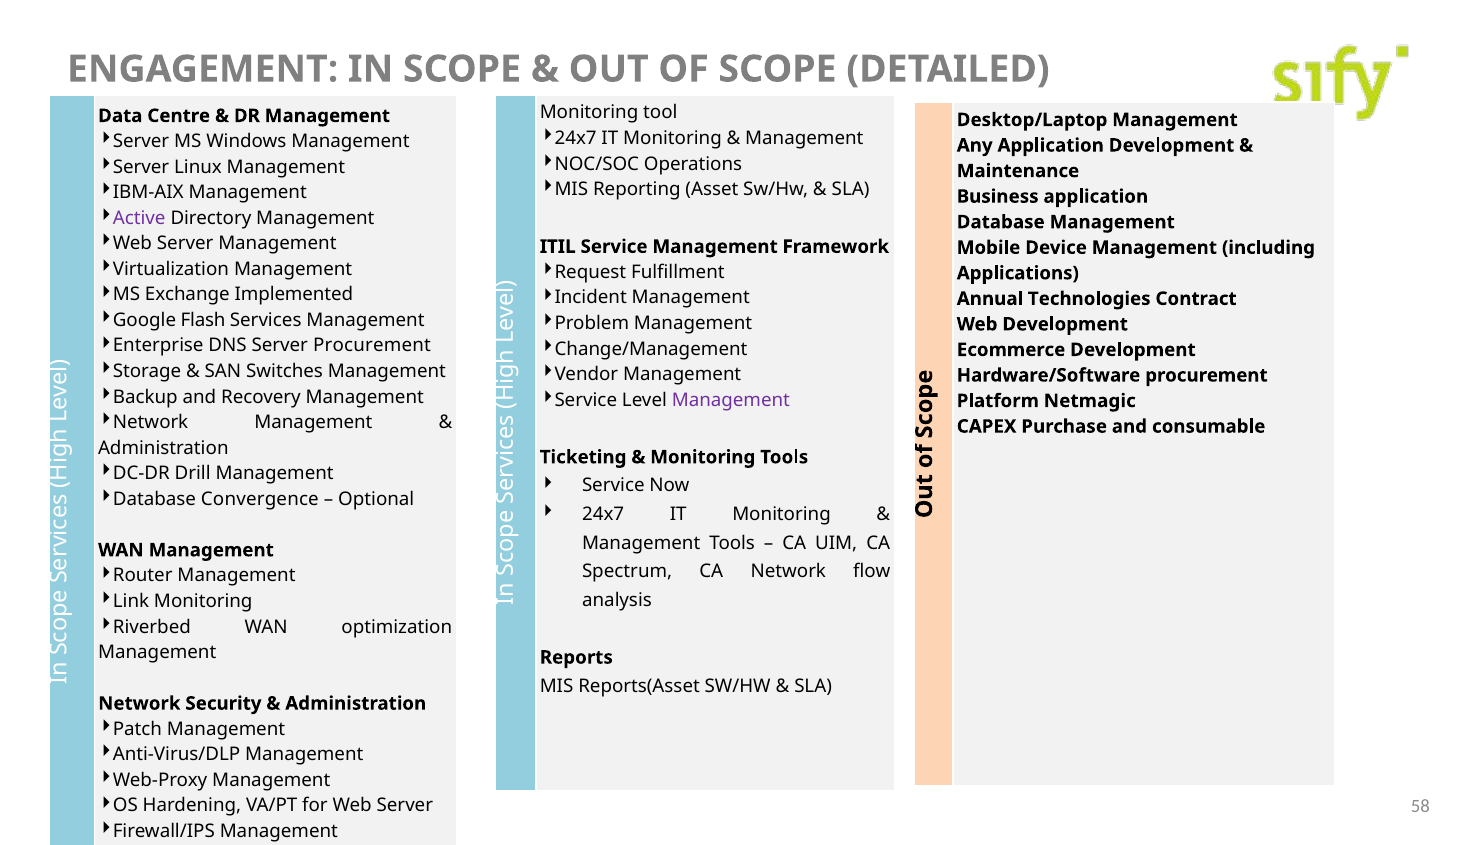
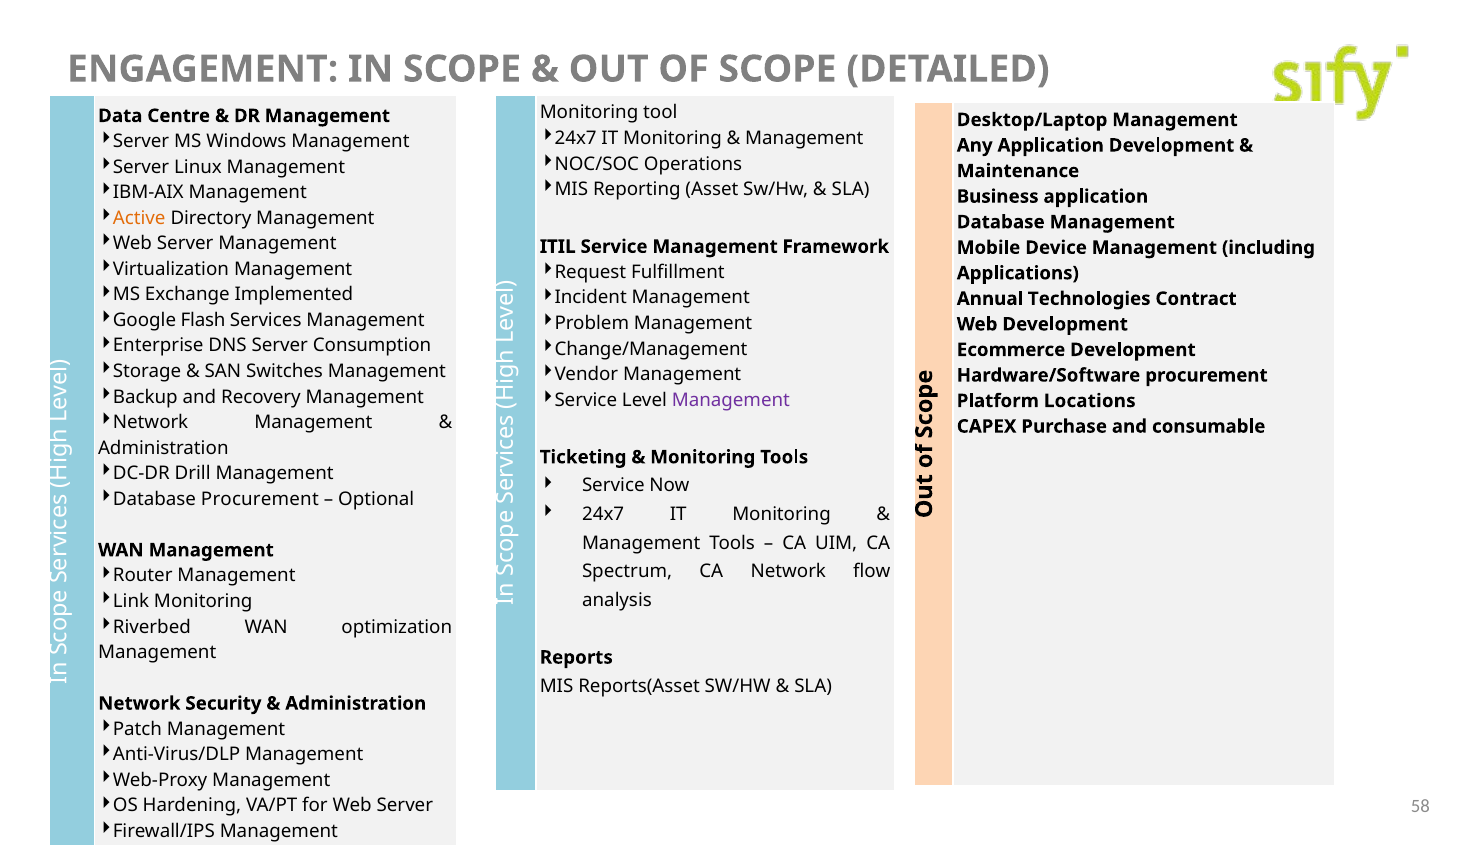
Active colour: purple -> orange (139, 218)
Server Procurement: Procurement -> Consumption (372, 346)
Netmagic: Netmagic -> Locations (1090, 401)
Database Convergence: Convergence -> Procurement (260, 499)
